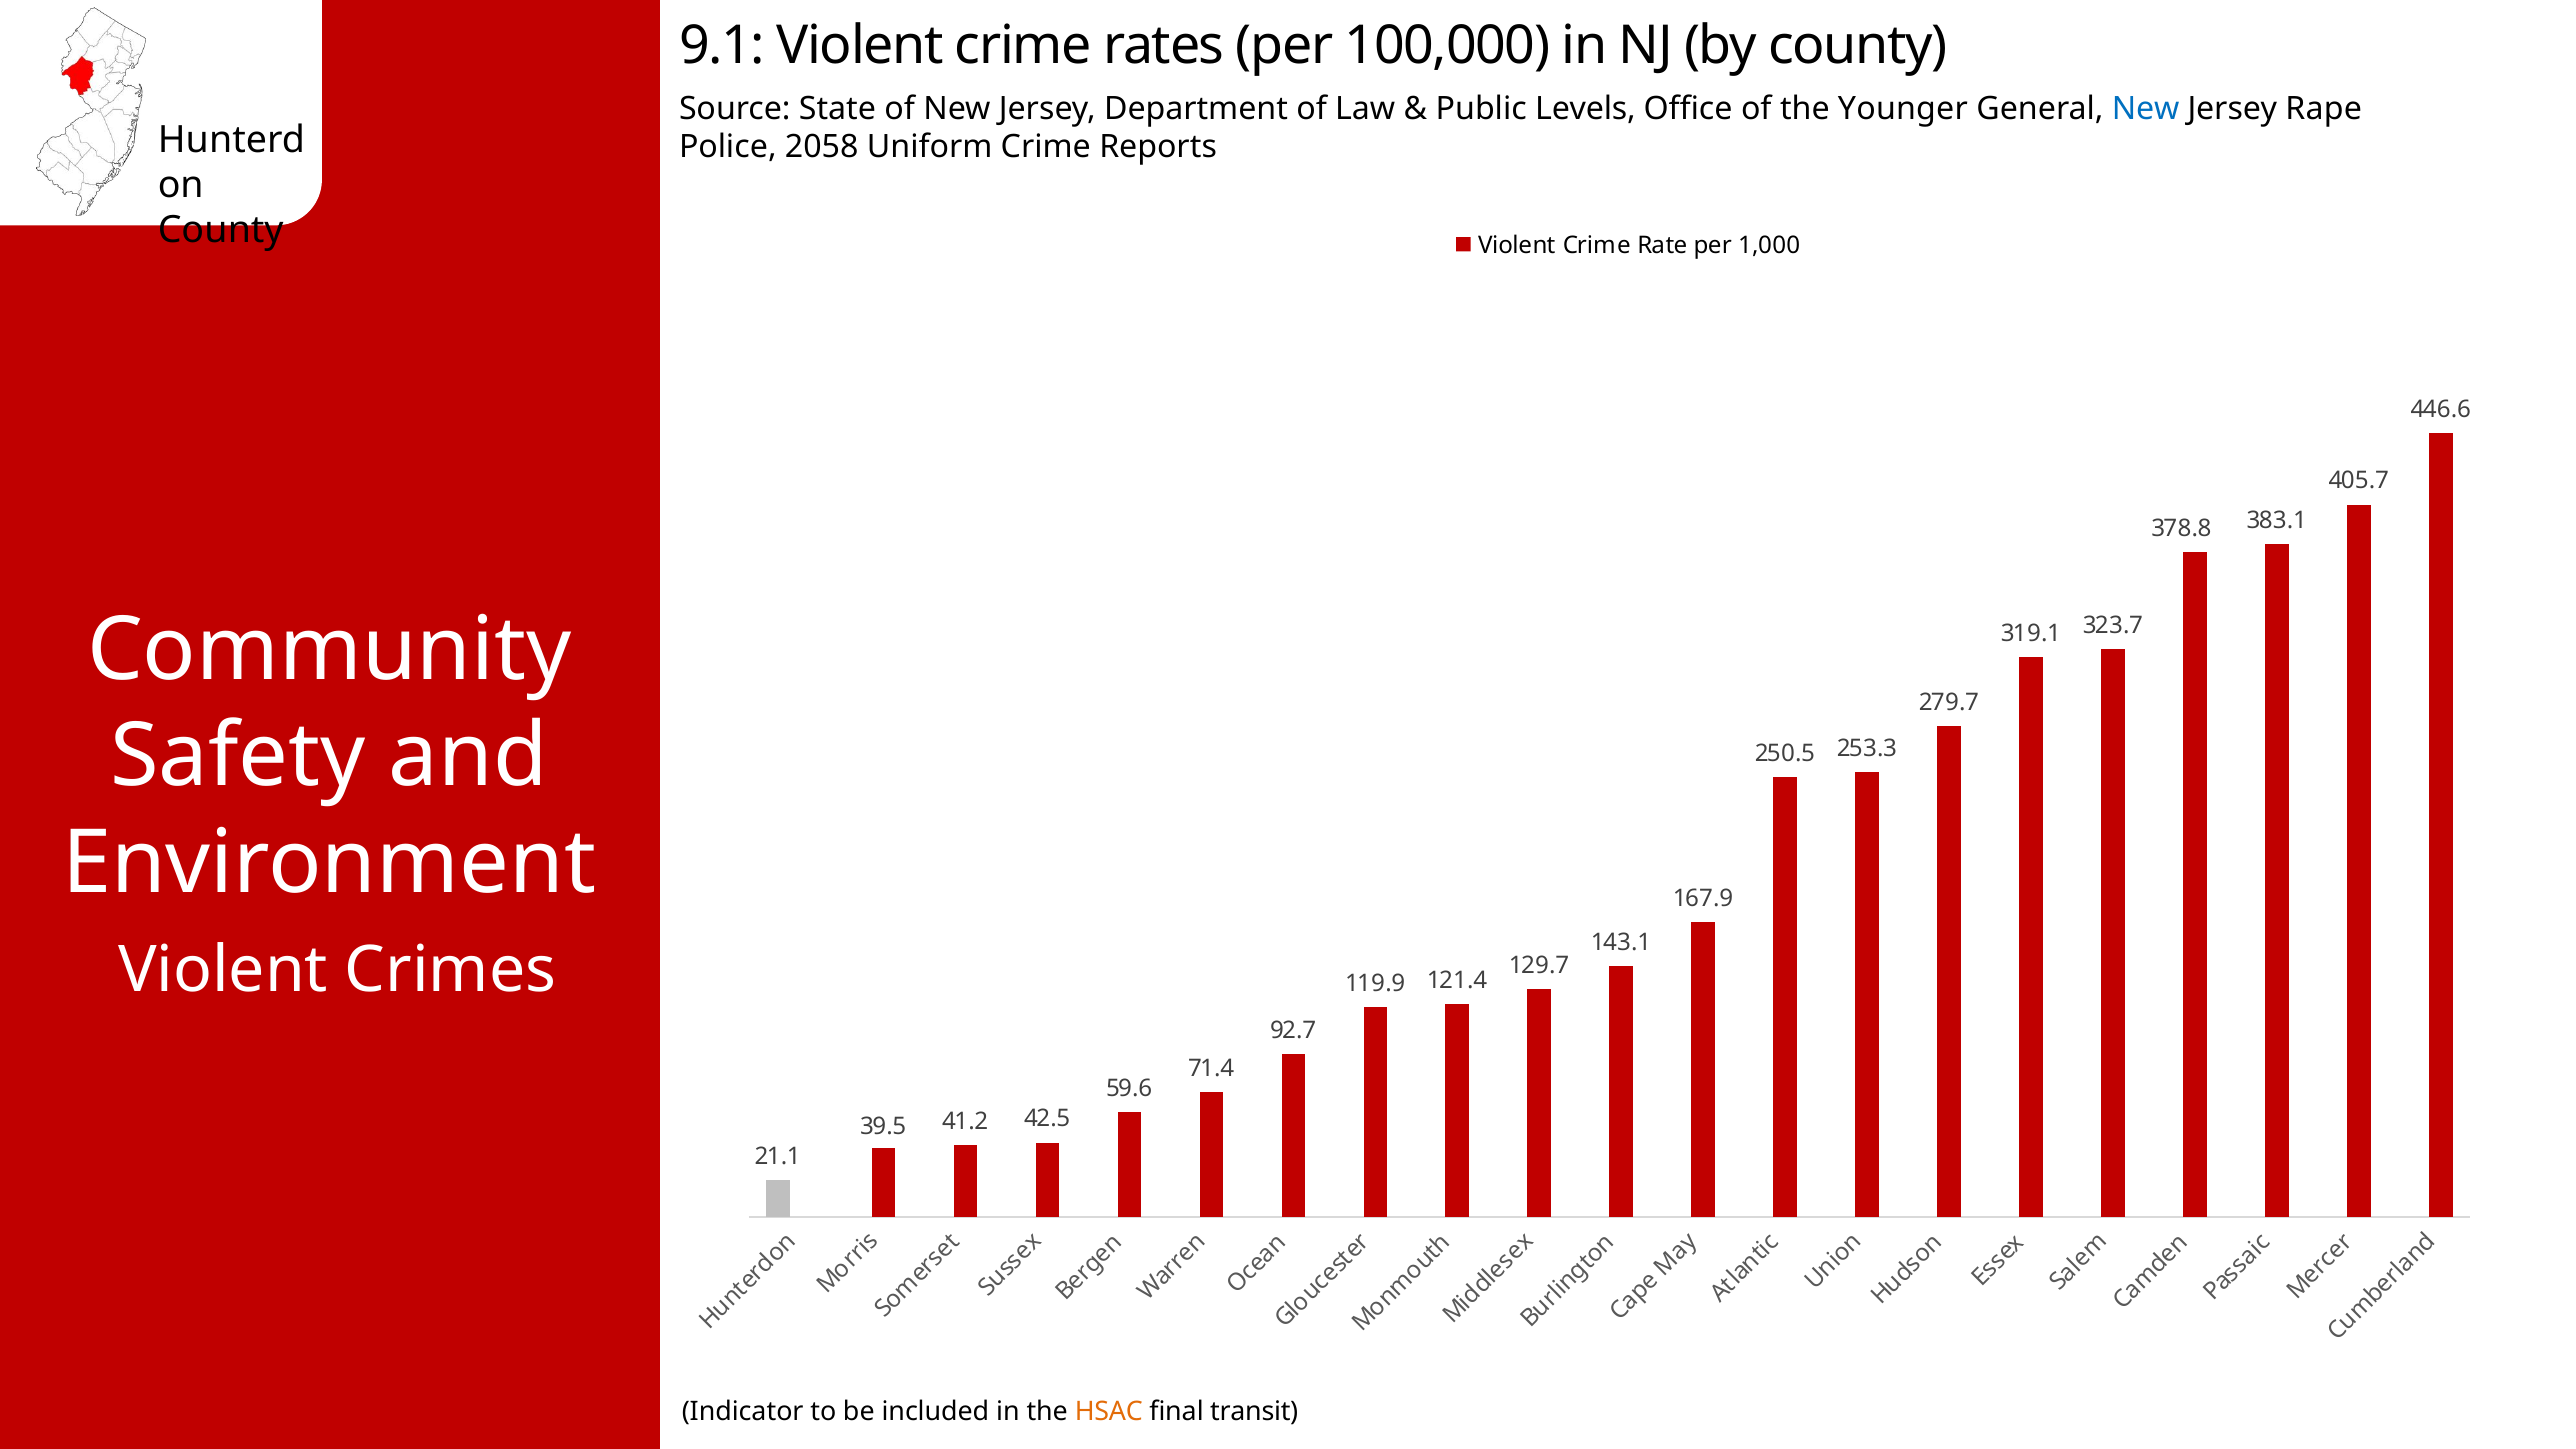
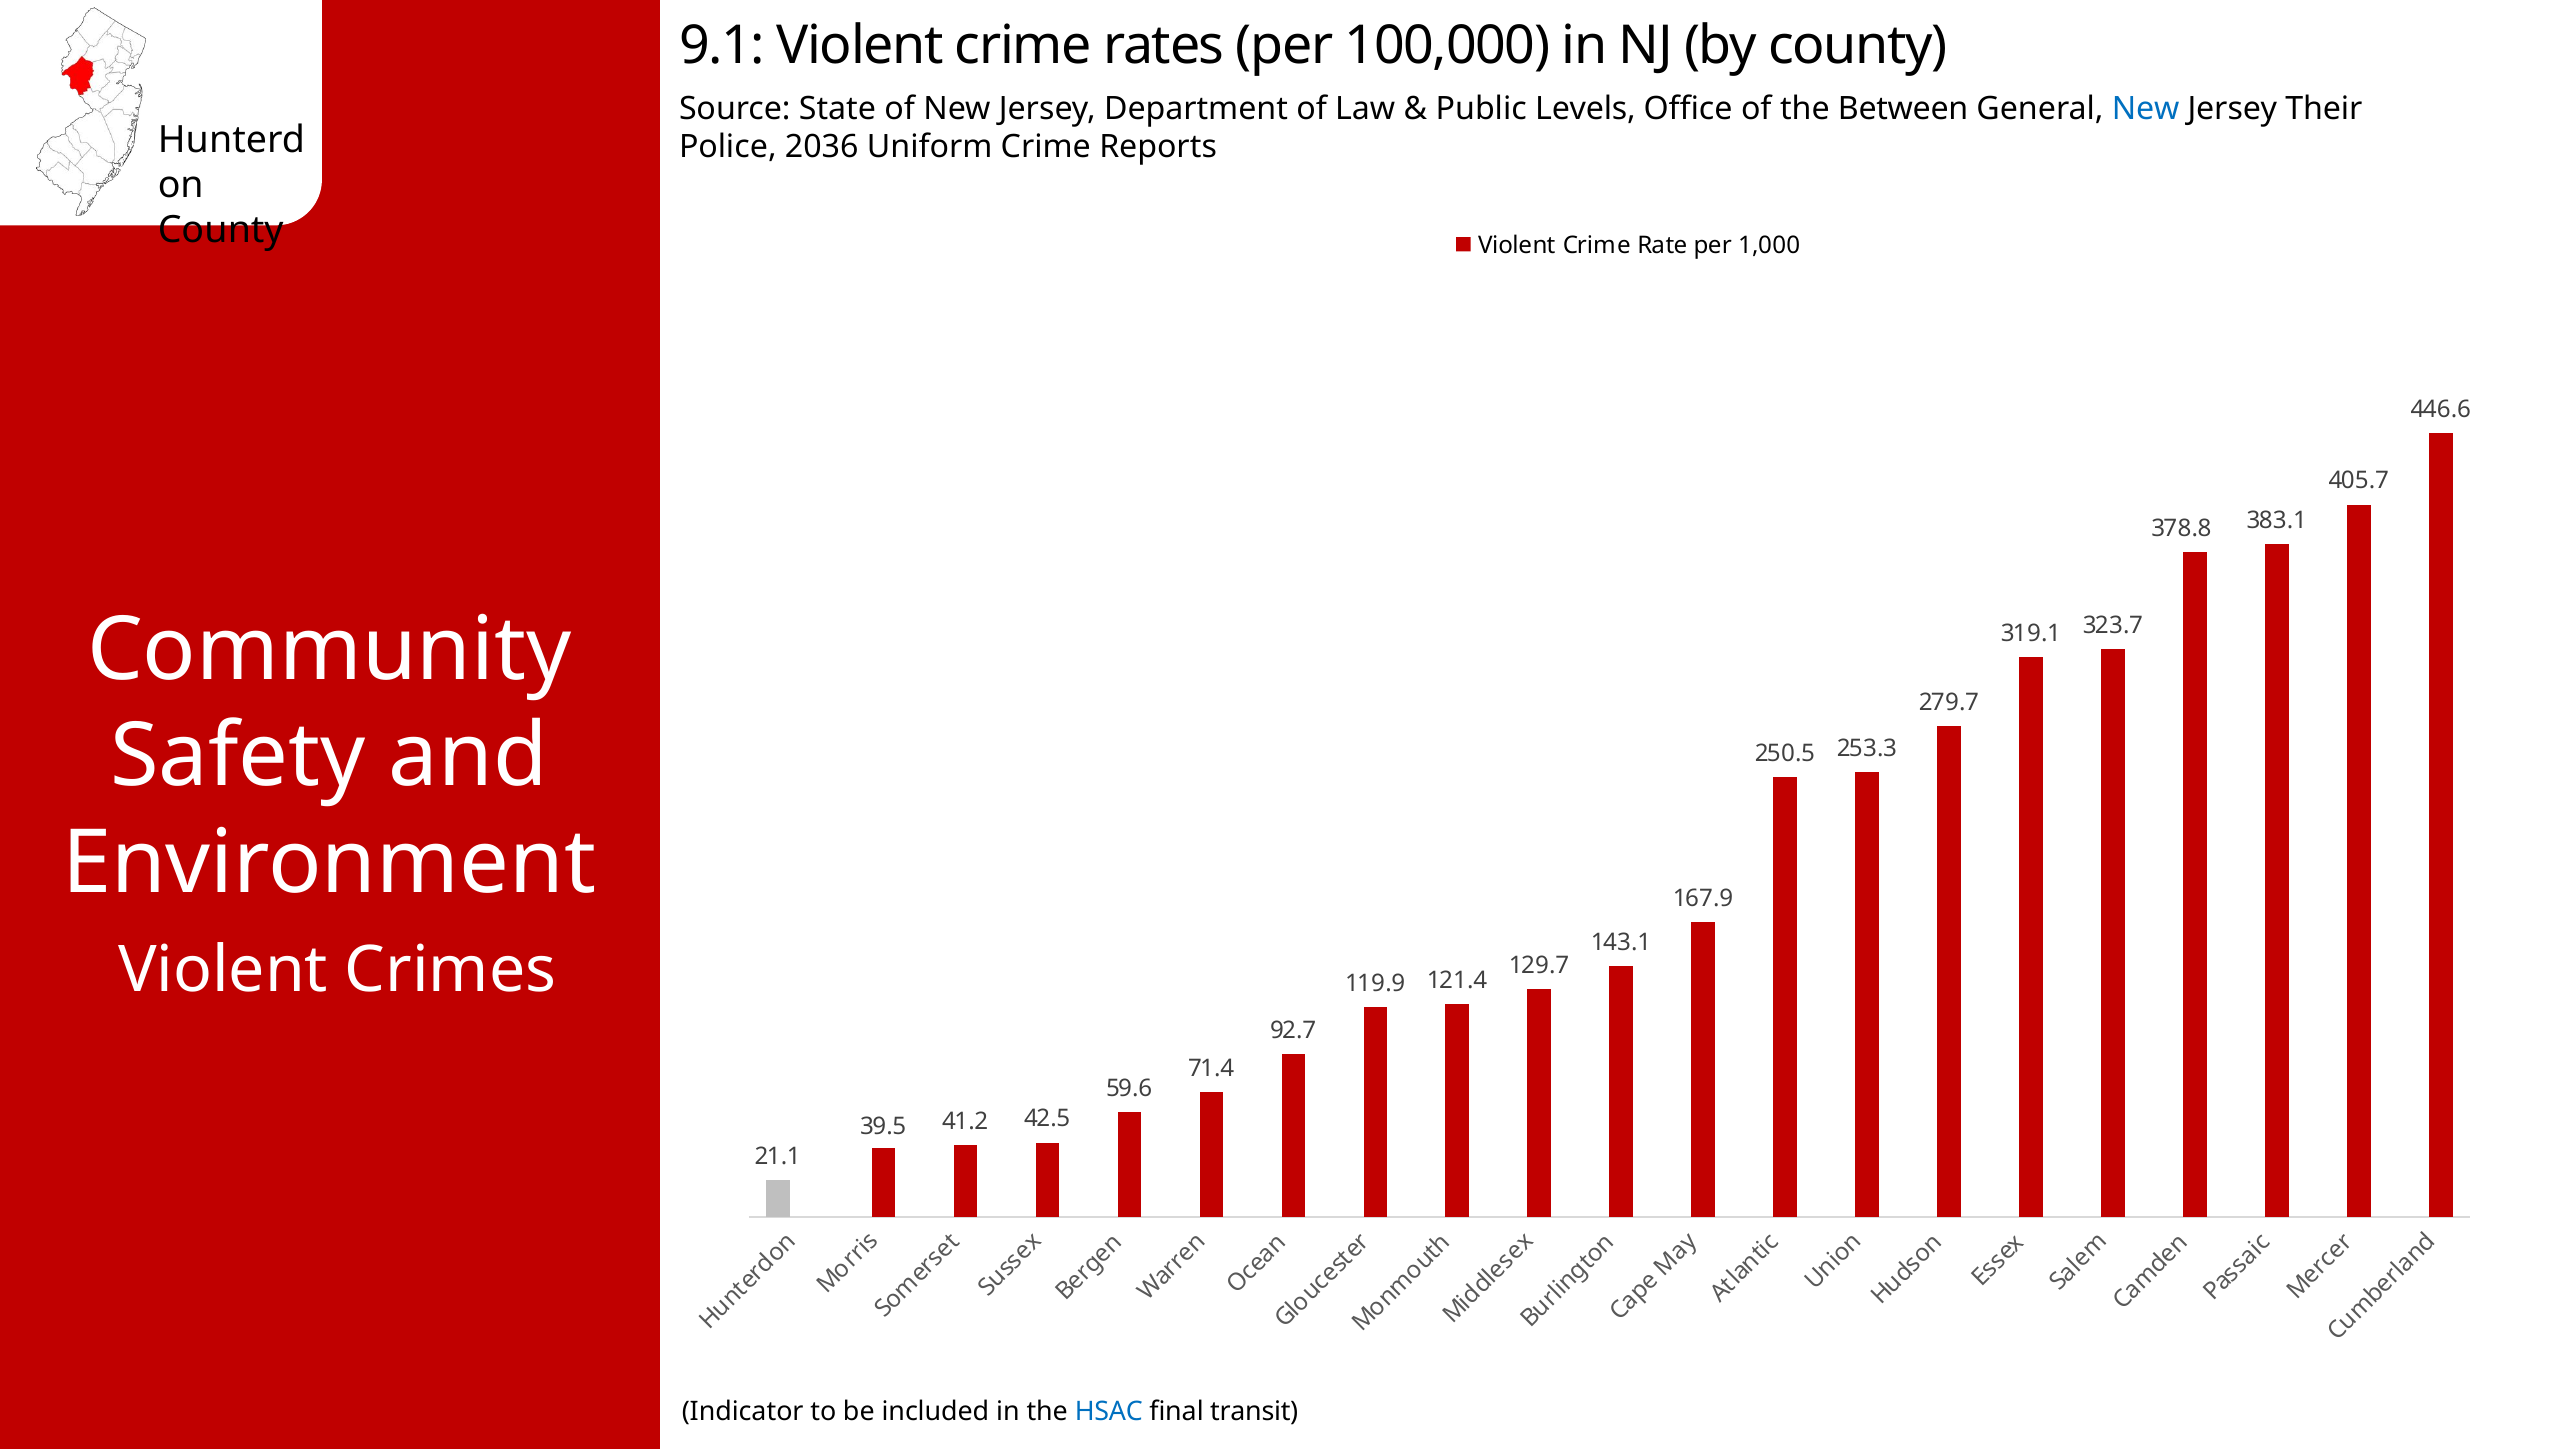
Younger: Younger -> Between (1903, 109)
Rape: Rape -> Their (2324, 109)
2058: 2058 -> 2036 (822, 147)
HSAC colour: orange -> blue (1109, 1411)
